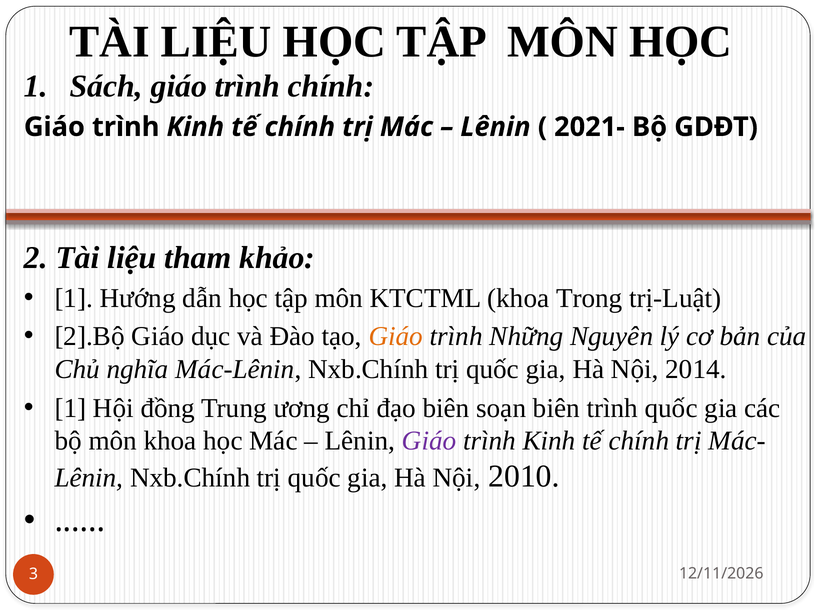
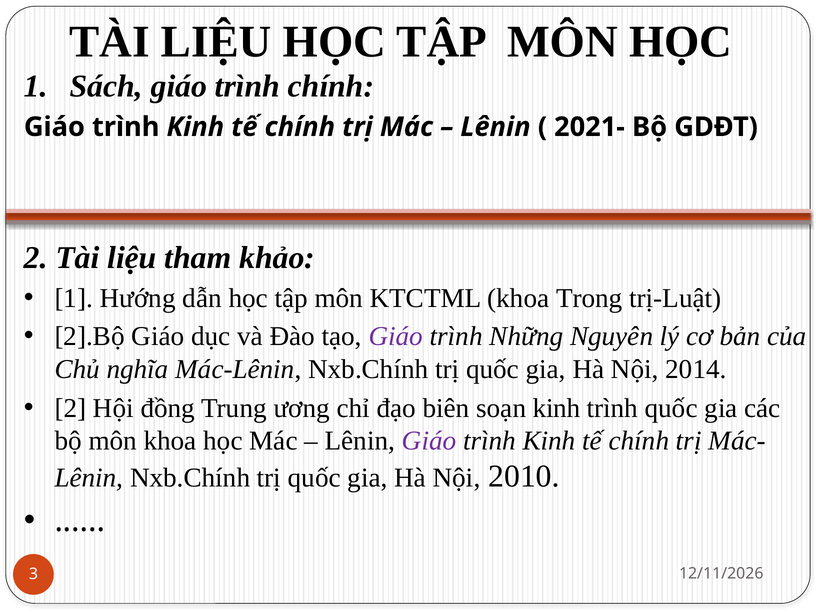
Giáo colour: orange -> purple (396, 336)
1: 1 -> 2 (70, 408)
soạn biên: biên -> kinh (557, 408)
